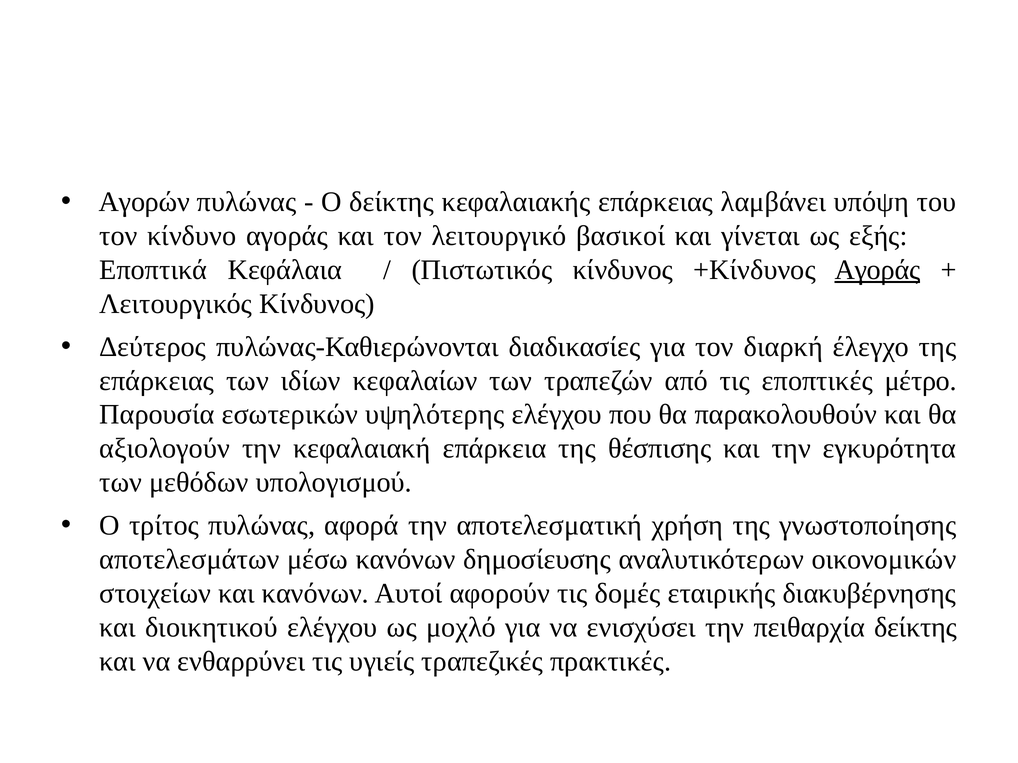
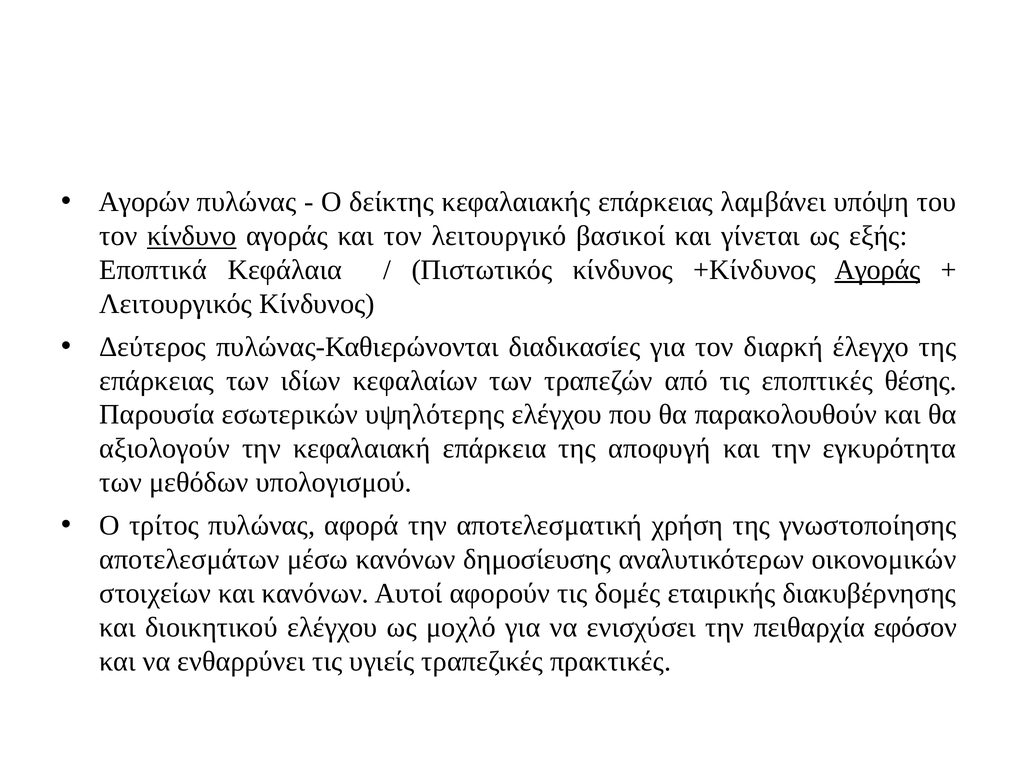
κίνδυνο underline: none -> present (192, 236)
μέτρο: μέτρο -> θέσης (921, 381)
θέσπισης: θέσπισης -> αποφυγή (659, 449)
πειθαρχία δείκτης: δείκτης -> εφόσον (915, 628)
